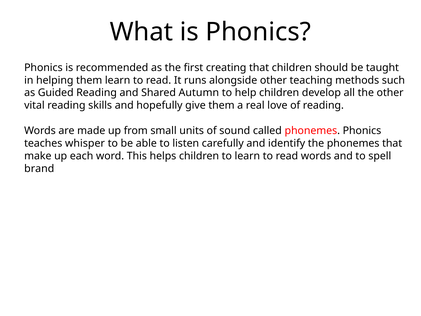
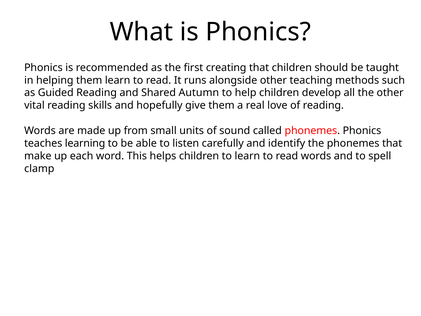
whisper: whisper -> learning (85, 143)
brand: brand -> clamp (39, 169)
